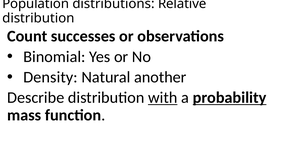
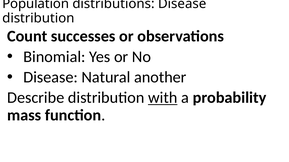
distributions Relative: Relative -> Disease (182, 4)
Density: Density -> Disease (51, 77)
probability underline: present -> none (230, 98)
